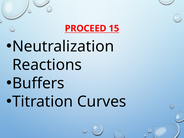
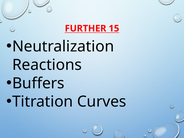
PROCEED: PROCEED -> FURTHER (86, 28)
